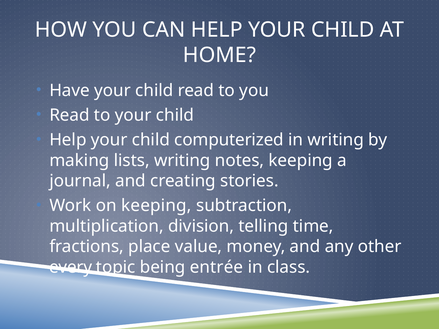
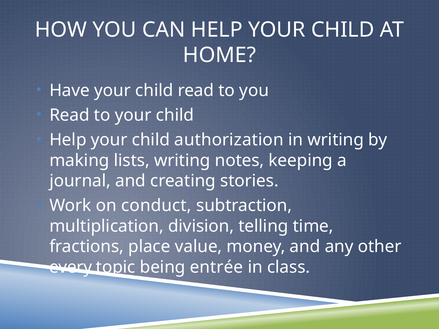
computerized: computerized -> authorization (229, 140)
on keeping: keeping -> conduct (156, 206)
